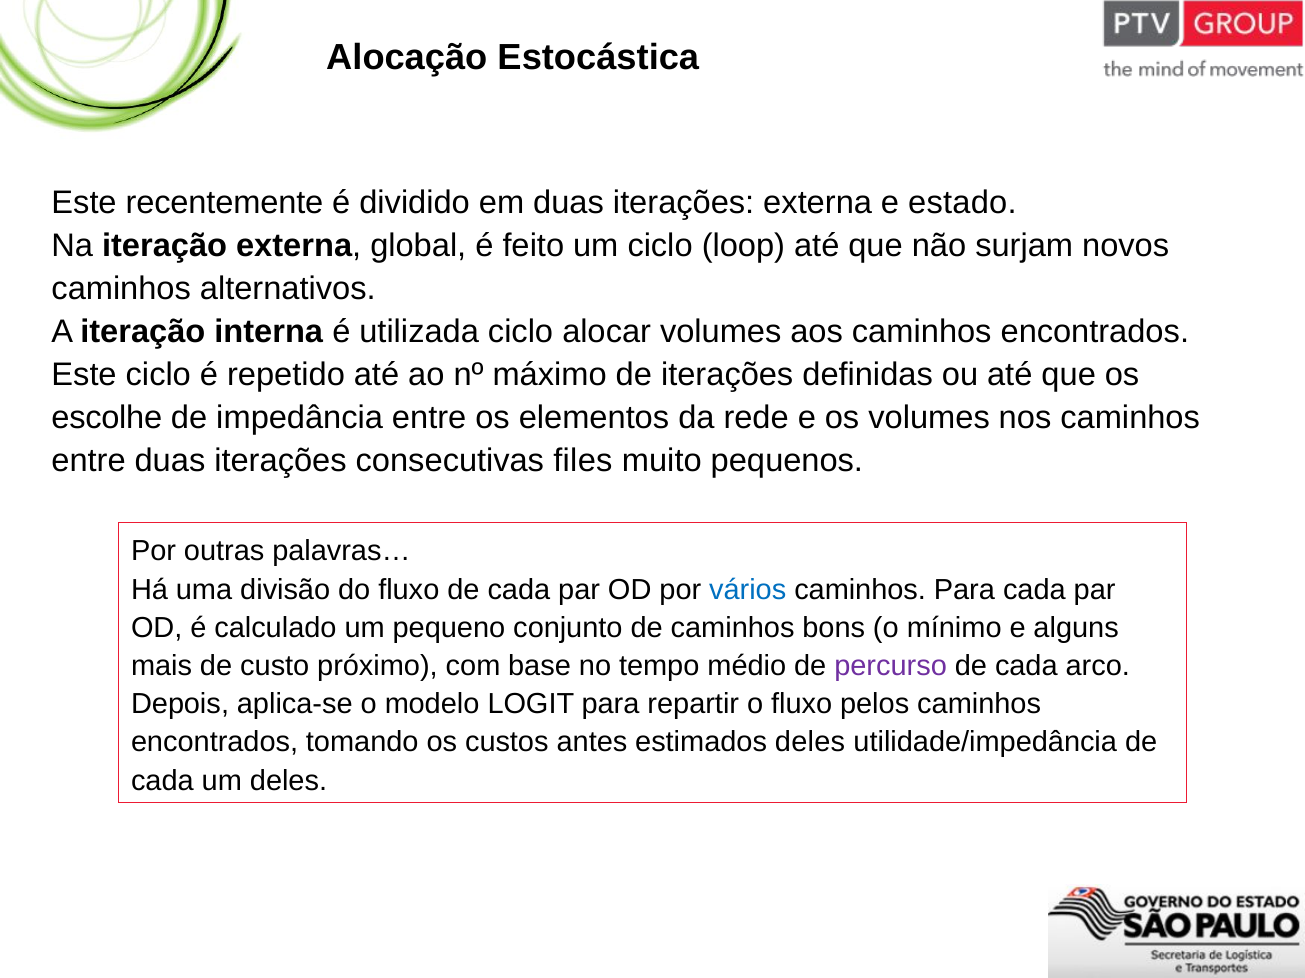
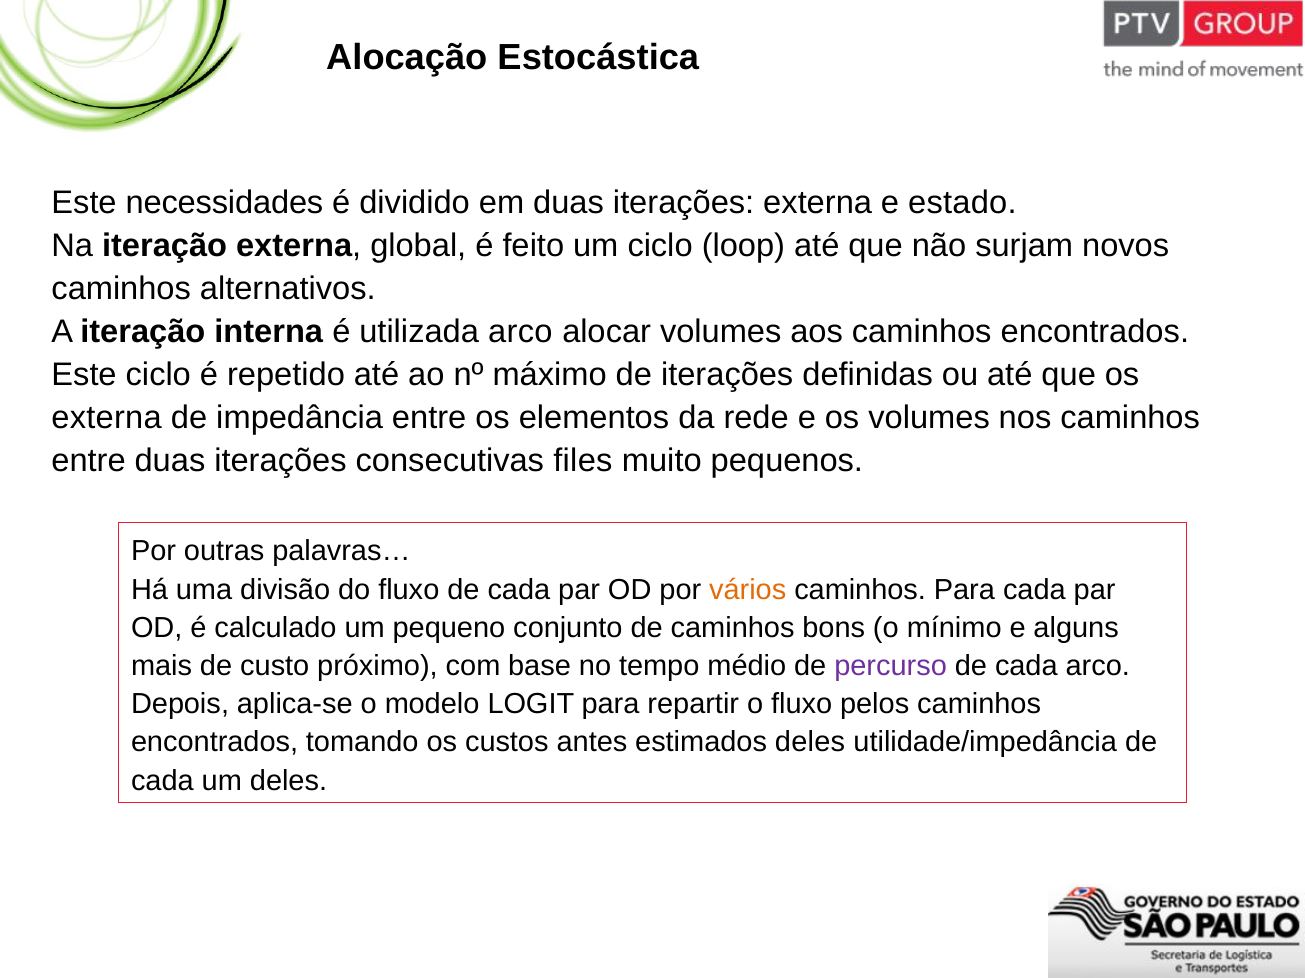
recentemente: recentemente -> necessidades (224, 203)
utilizada ciclo: ciclo -> arco (520, 332)
escolhe: escolhe -> externa (107, 418)
vários colour: blue -> orange (748, 590)
